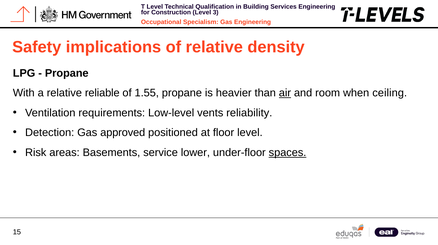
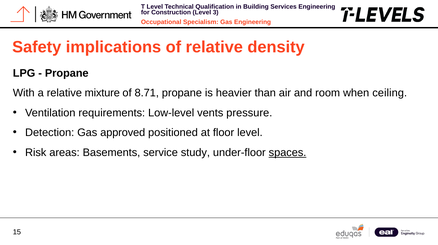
reliable: reliable -> mixture (102, 93)
1.55: 1.55 -> 8.71 (147, 93)
air underline: present -> none (285, 93)
reliability: reliability -> pressure (249, 113)
lower: lower -> study (195, 152)
